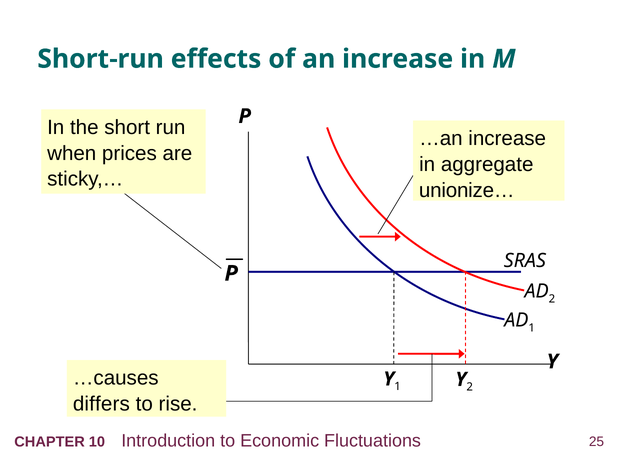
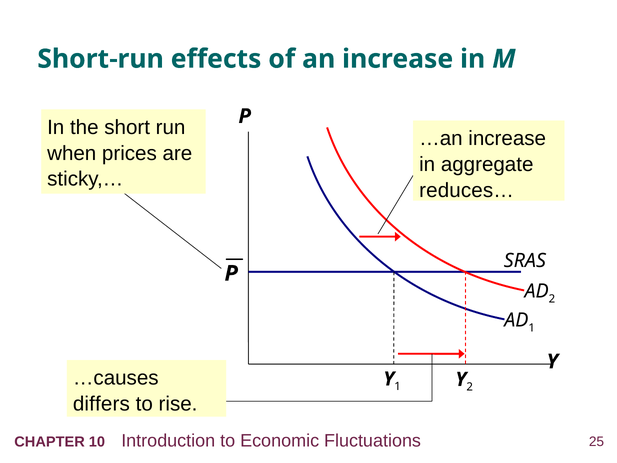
unionize…: unionize… -> reduces… (467, 190)
